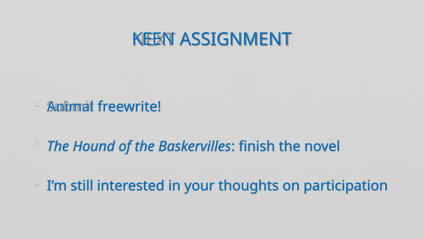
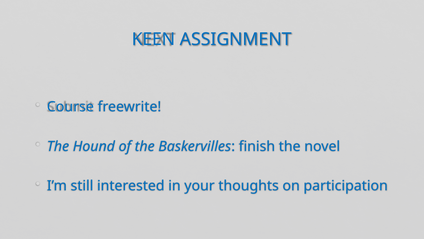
Animal: Animal -> Course (70, 107)
